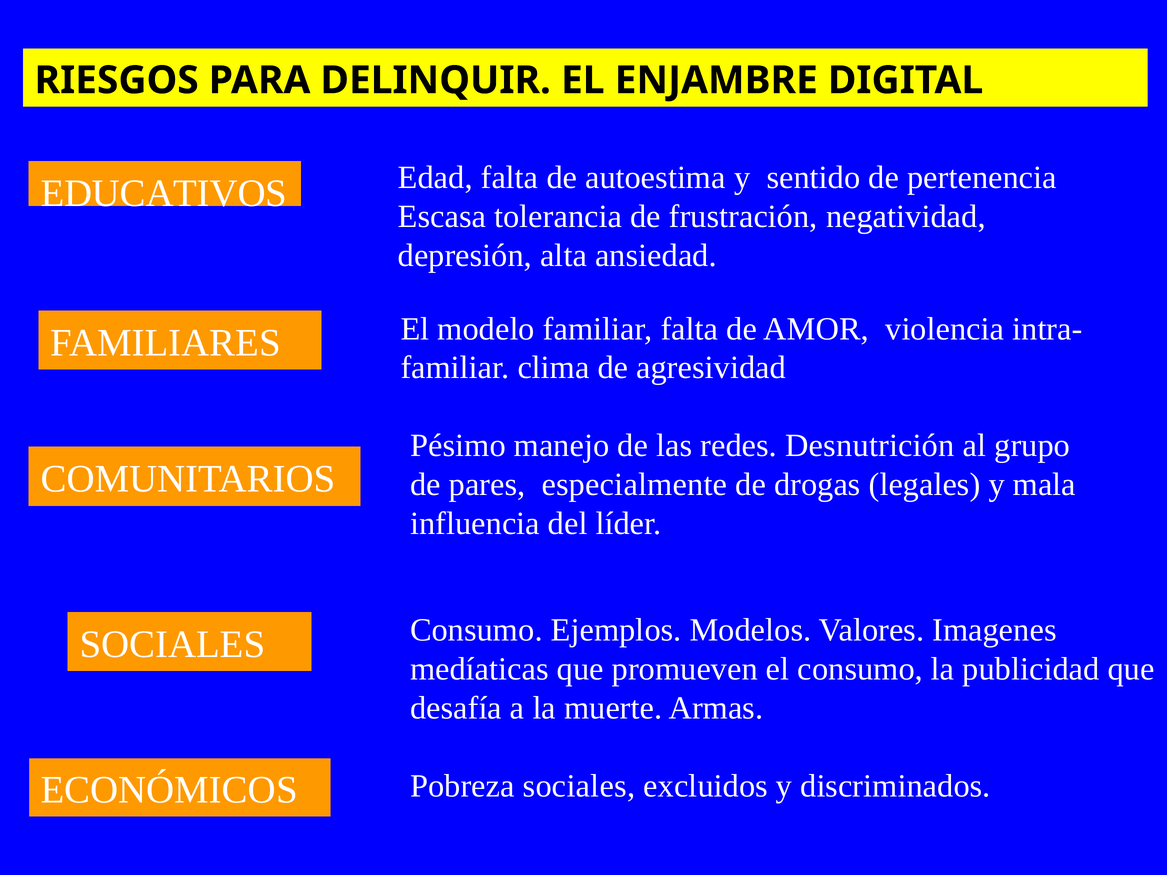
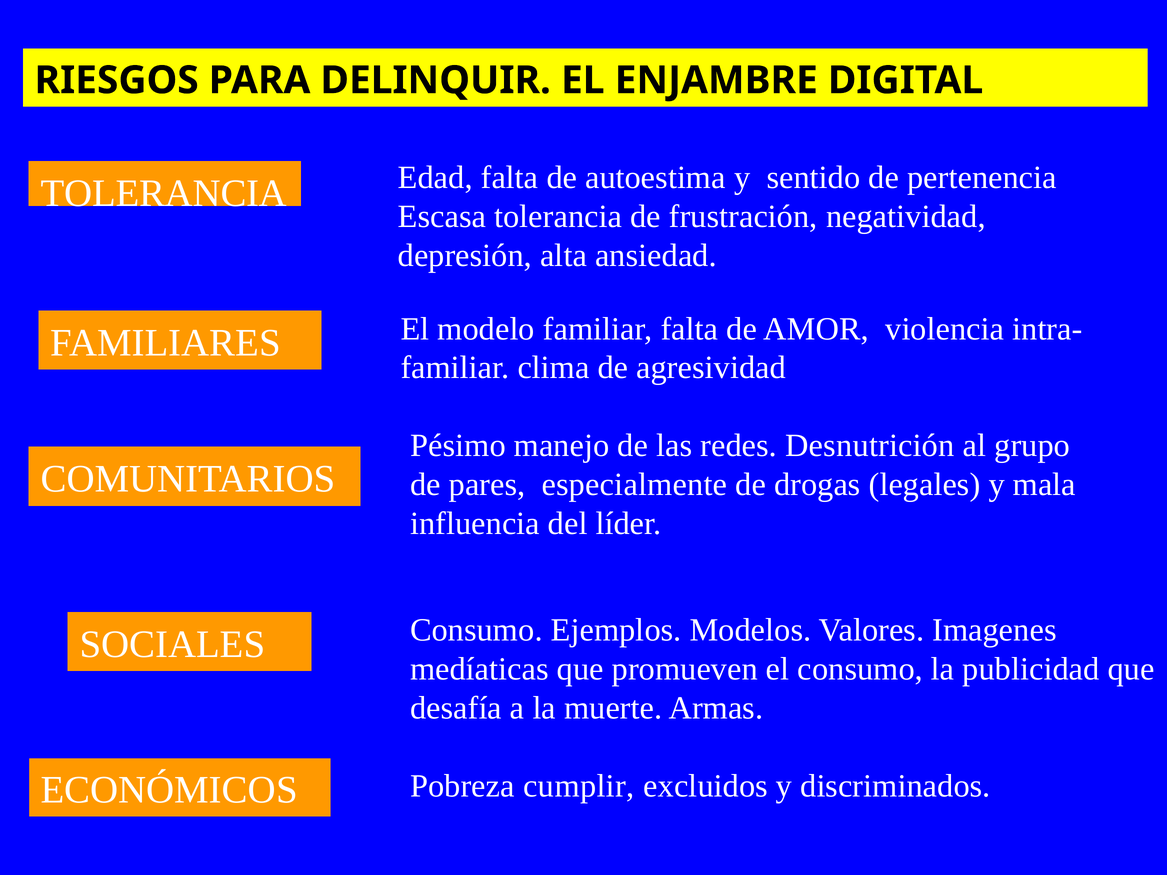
EDUCATIVOS: EDUCATIVOS -> TOLERANCIA (164, 194)
Pobreza sociales: sociales -> cumplir (579, 786)
